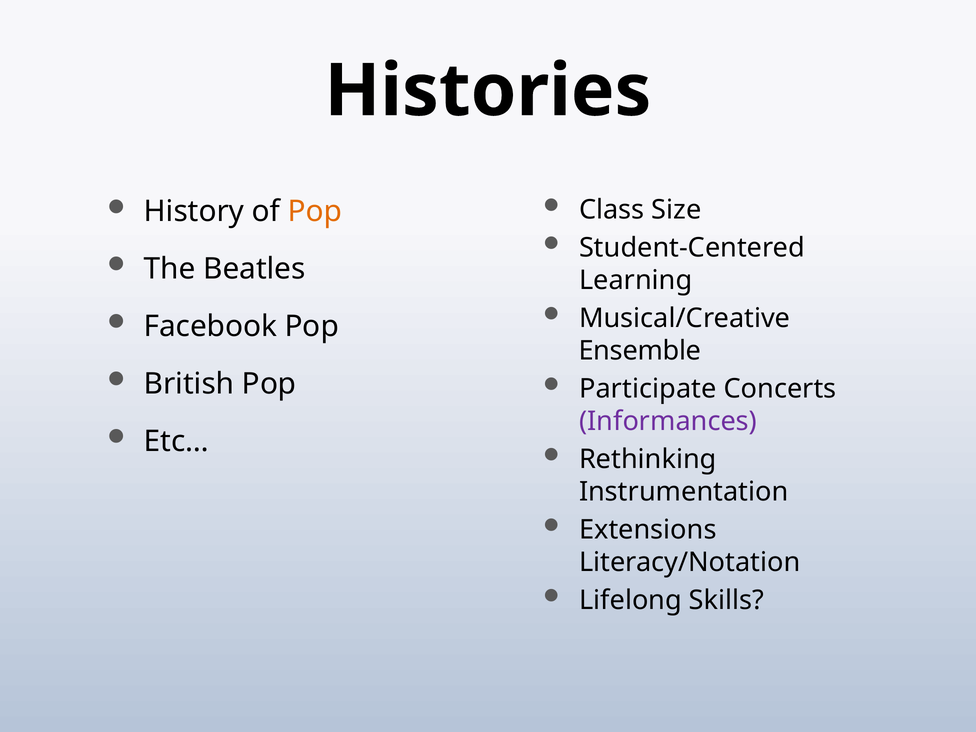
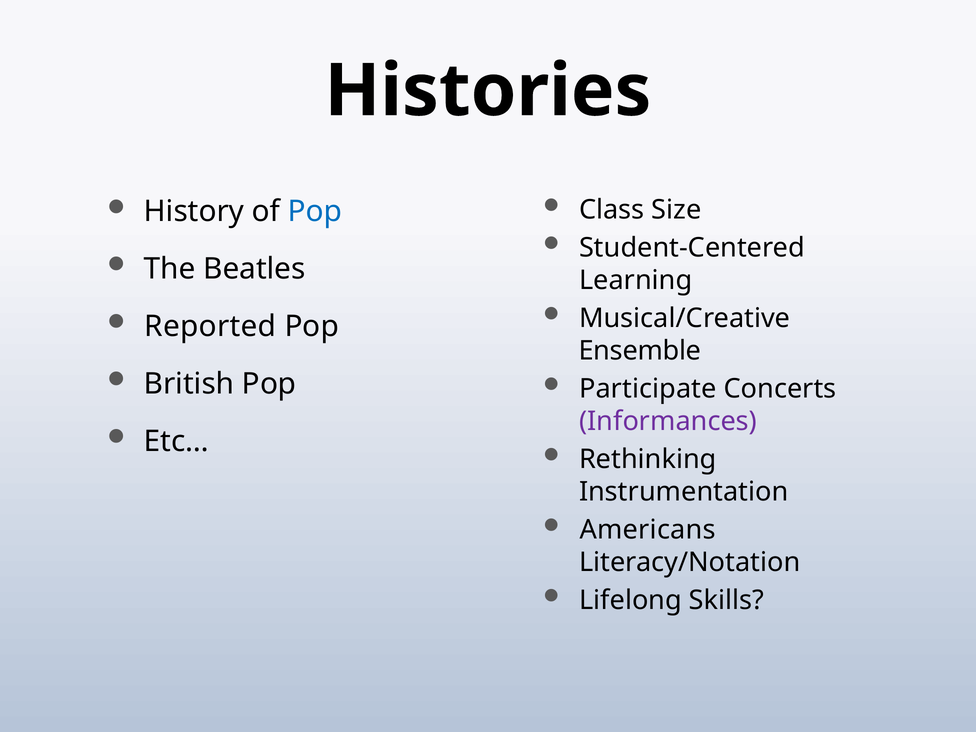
Pop colour: orange -> blue (315, 211)
Facebook: Facebook -> Reported (210, 326)
Extensions: Extensions -> Americans (648, 530)
